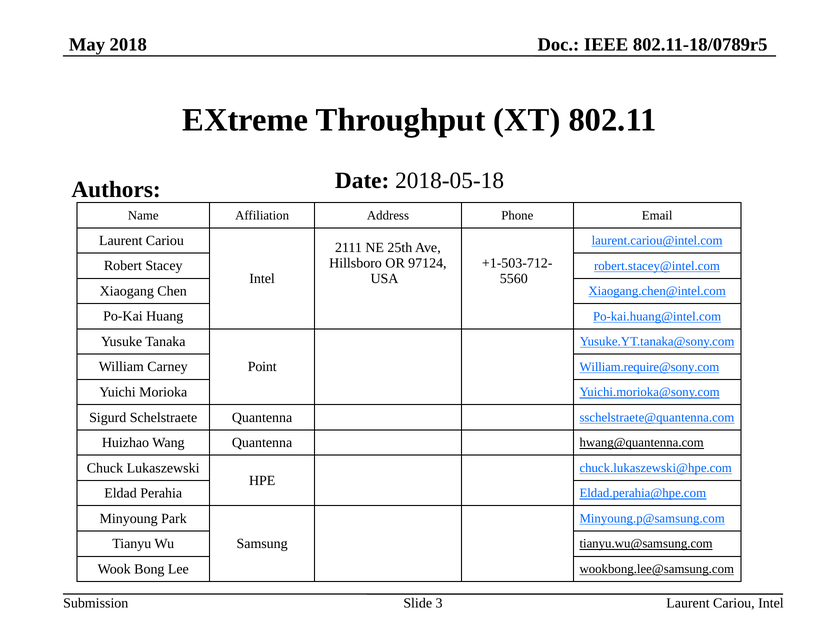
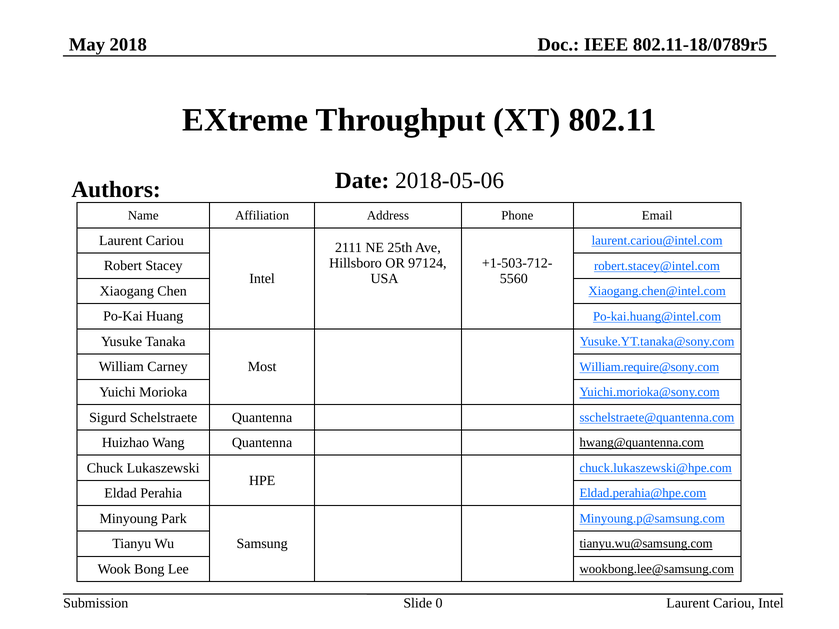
2018-05-18: 2018-05-18 -> 2018-05-06 (450, 181)
Point: Point -> Most (262, 367)
3: 3 -> 0 (439, 603)
